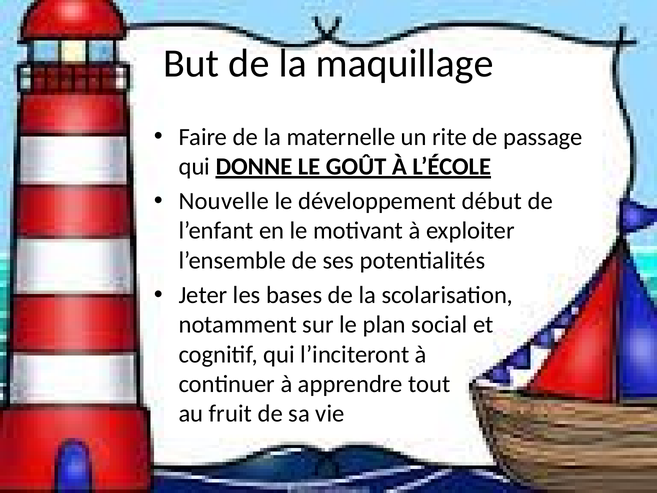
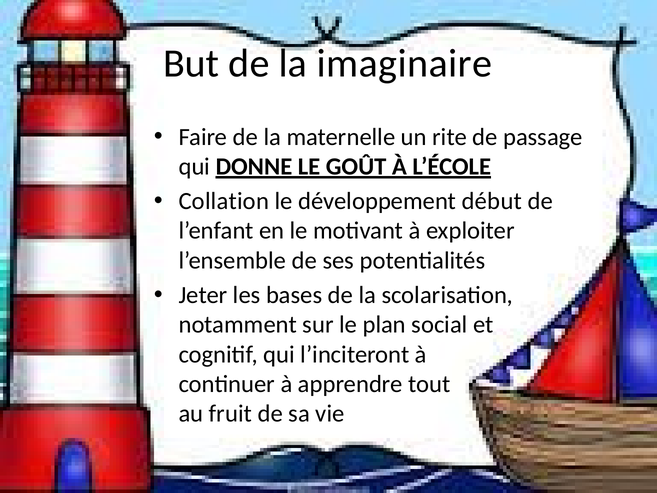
maquillage: maquillage -> imaginaire (404, 64)
Nouvelle: Nouvelle -> Collation (224, 201)
